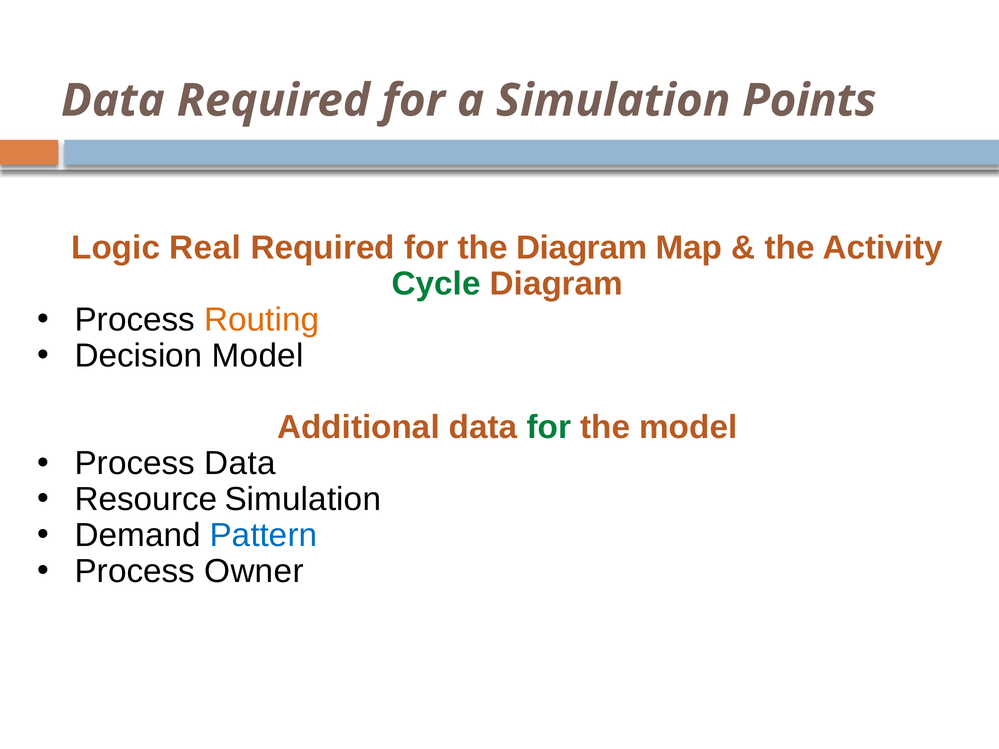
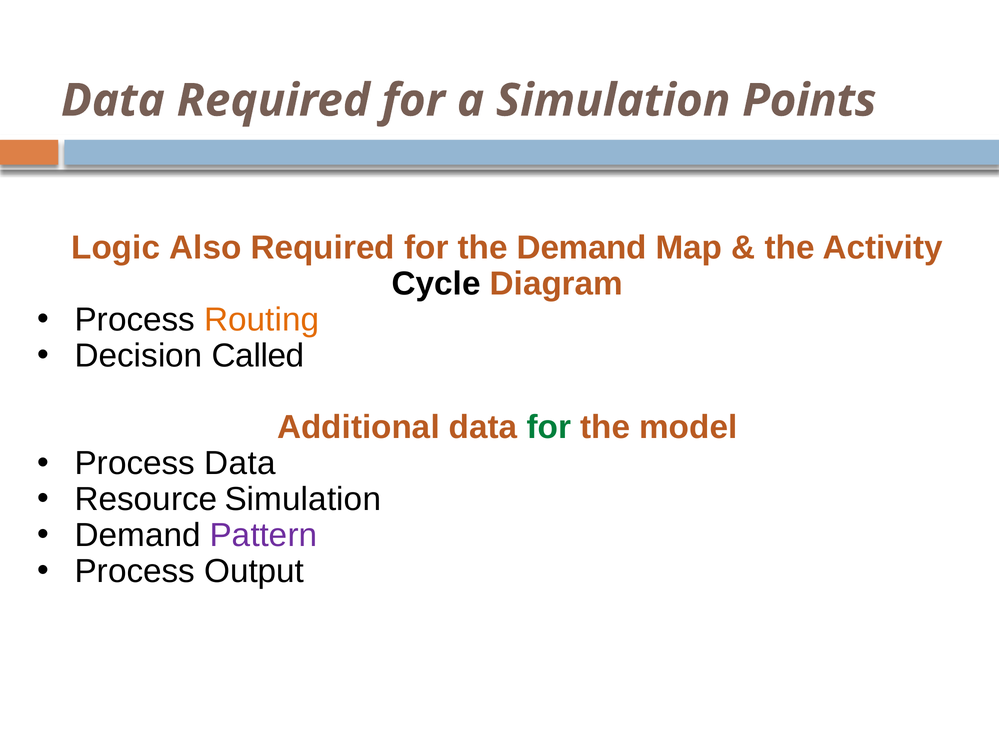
Real: Real -> Also (205, 248)
the Diagram: Diagram -> Demand (582, 248)
Cycle colour: green -> black (436, 284)
Decision Model: Model -> Called (258, 356)
Pattern colour: blue -> purple (263, 535)
Owner: Owner -> Output (254, 571)
